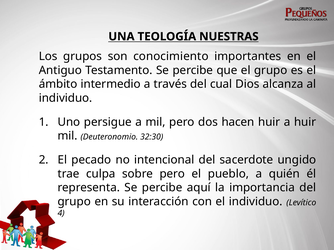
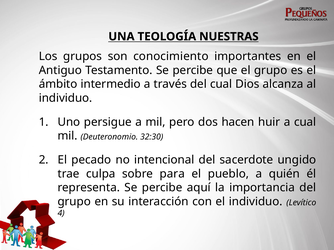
a huir: huir -> cual (305, 122)
sobre pero: pero -> para (172, 174)
